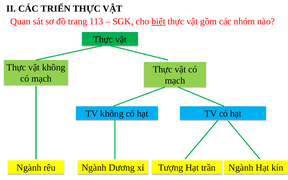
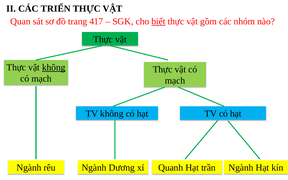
113: 113 -> 417 (96, 21)
không underline: none -> present (54, 67)
Tượng: Tượng -> Quanh (171, 168)
